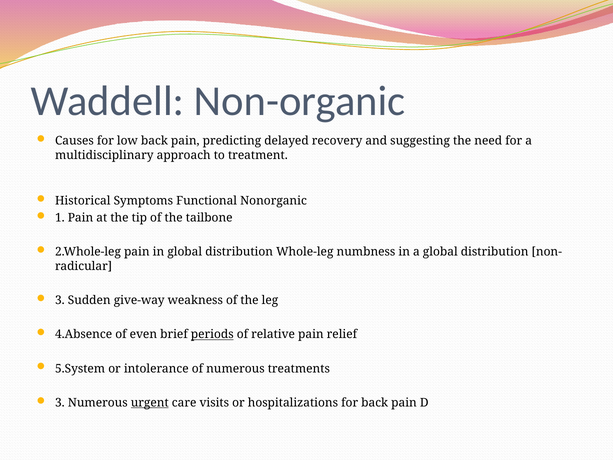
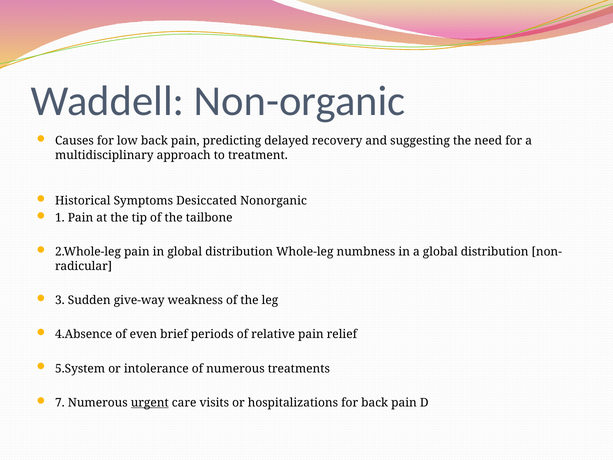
Functional: Functional -> Desiccated (207, 201)
periods underline: present -> none (212, 334)
3: 3 -> 7 (60, 403)
